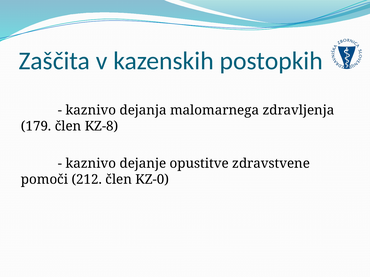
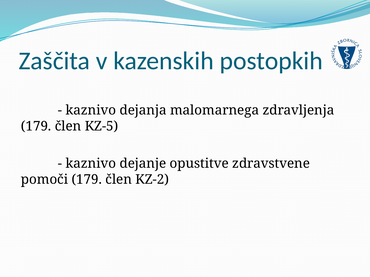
KZ-8: KZ-8 -> KZ-5 (102, 126)
pomoči 212: 212 -> 179 (87, 180)
KZ-0: KZ-0 -> KZ-2 (152, 180)
